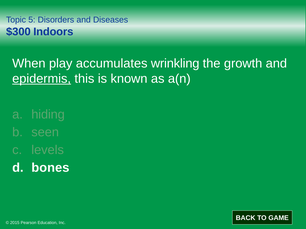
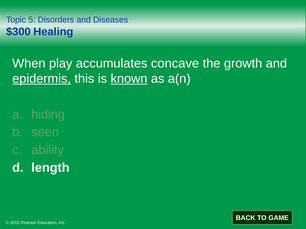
Indoors: Indoors -> Healing (53, 32)
wrinkling: wrinkling -> concave (175, 64)
known underline: none -> present (129, 79)
levels: levels -> ability (48, 150)
bones: bones -> length (50, 168)
